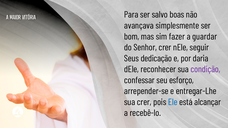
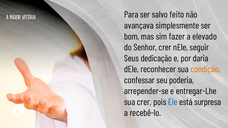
boas: boas -> feito (177, 15)
guardar: guardar -> elevado (205, 37)
condição colour: purple -> orange (205, 69)
esforço: esforço -> poderia (181, 80)
alcançar: alcançar -> surpresa (208, 102)
